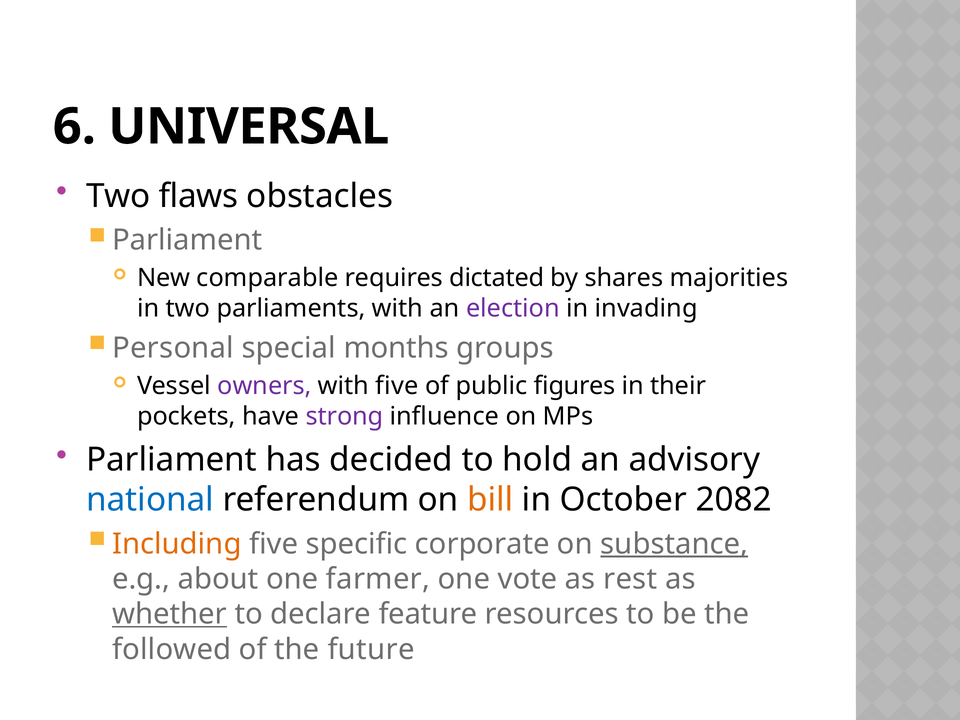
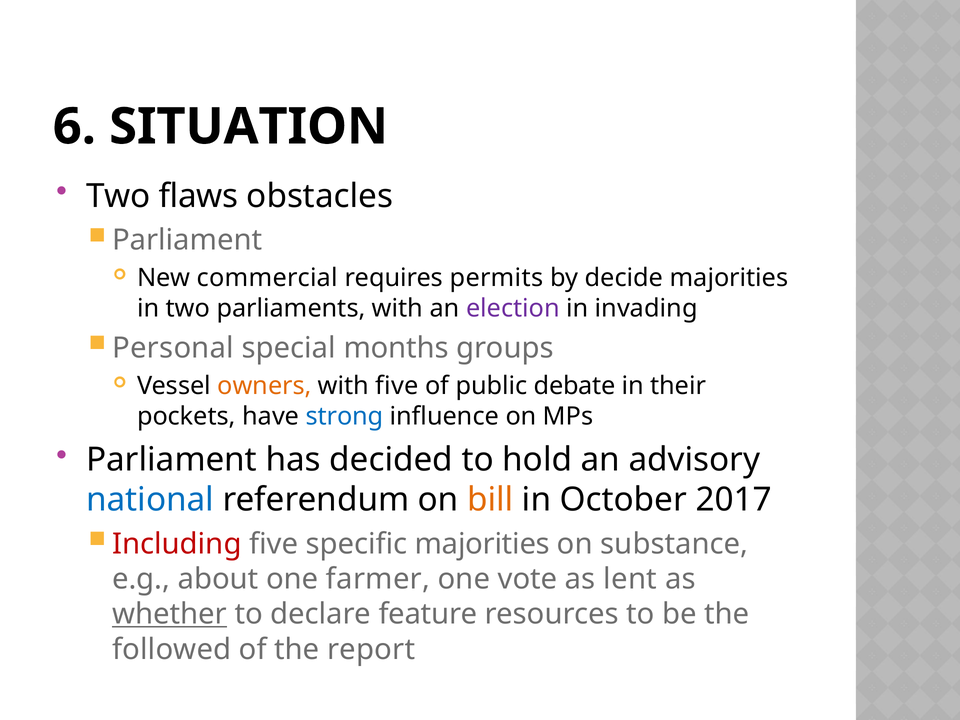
UNIVERSAL: UNIVERSAL -> SITUATION (249, 127)
comparable: comparable -> commercial (267, 278)
dictated: dictated -> permits (496, 278)
shares: shares -> decide (624, 278)
owners colour: purple -> orange (264, 386)
figures: figures -> debate (575, 386)
strong colour: purple -> blue (345, 416)
2082: 2082 -> 2017 (734, 500)
Including colour: orange -> red (177, 544)
specific corporate: corporate -> majorities (482, 544)
substance underline: present -> none (674, 544)
rest: rest -> lent (630, 579)
future: future -> report (371, 649)
